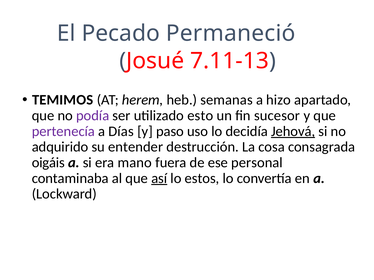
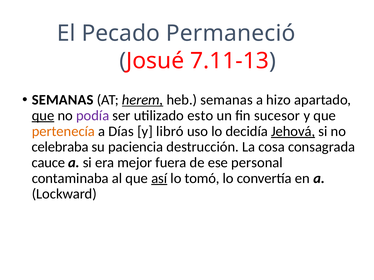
TEMIMOS: TEMIMOS -> SEMANAS (63, 100)
herem underline: none -> present (143, 100)
que underline: none -> present (43, 116)
pertenecía colour: purple -> orange (63, 131)
paso: paso -> libró (170, 131)
adquirido: adquirido -> celebraba (60, 147)
entender: entender -> paciencia (136, 147)
oigáis: oigáis -> cauce (48, 163)
mano: mano -> mejor (135, 163)
estos: estos -> tomó (202, 179)
